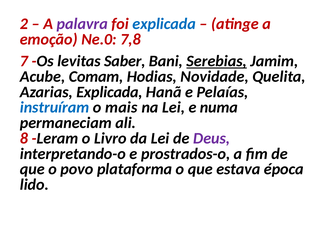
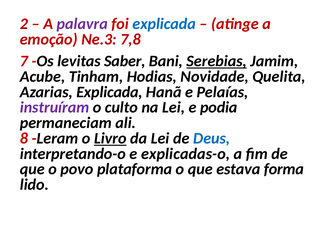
Ne.0: Ne.0 -> Ne.3 (99, 39)
Comam: Comam -> Tinham (96, 77)
instruíram colour: blue -> purple (55, 108)
mais: mais -> culto (121, 108)
numa: numa -> podia (219, 108)
Livro underline: none -> present (110, 138)
Deus colour: purple -> blue (212, 138)
prostrados-o: prostrados-o -> explicadas-o (186, 154)
época: época -> forma (284, 169)
